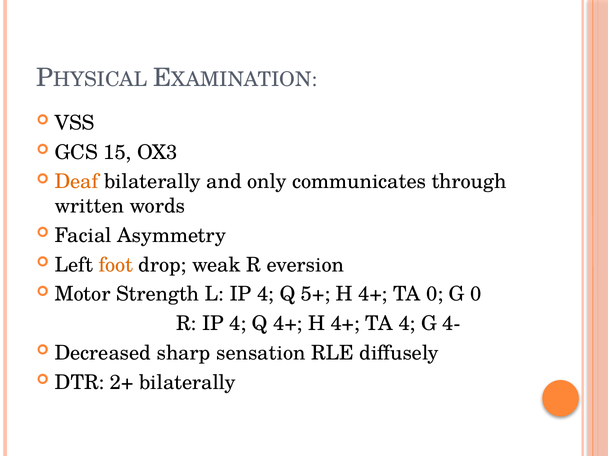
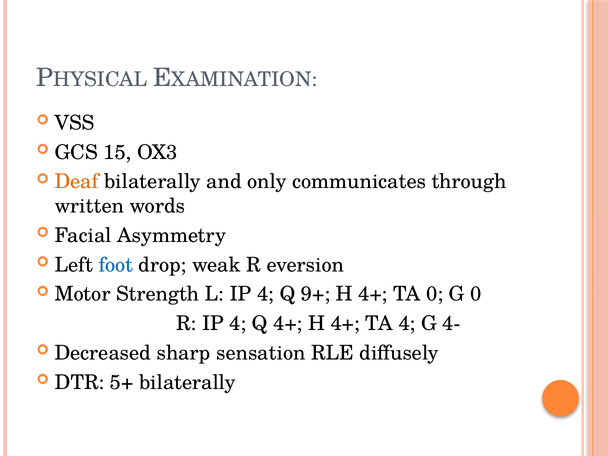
foot colour: orange -> blue (116, 265)
5+: 5+ -> 9+ (316, 294)
2+: 2+ -> 5+ (122, 382)
